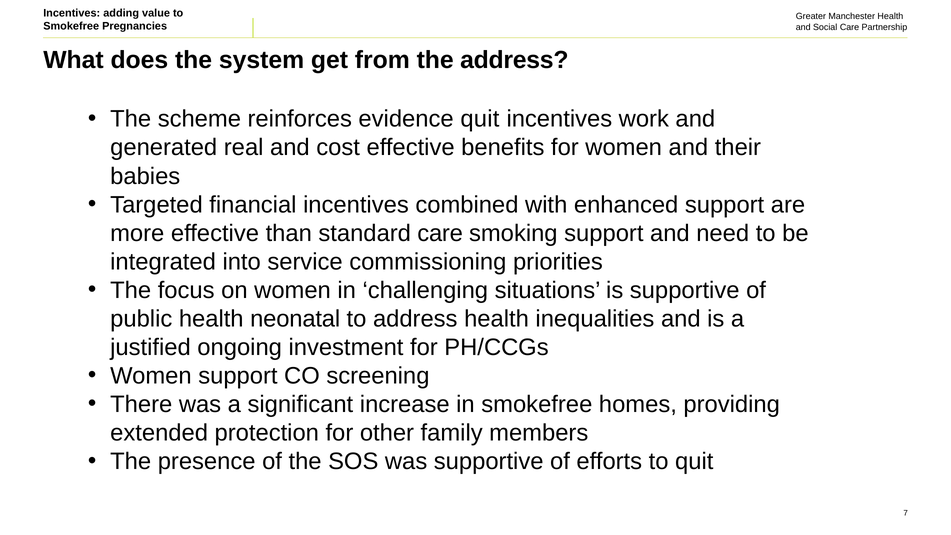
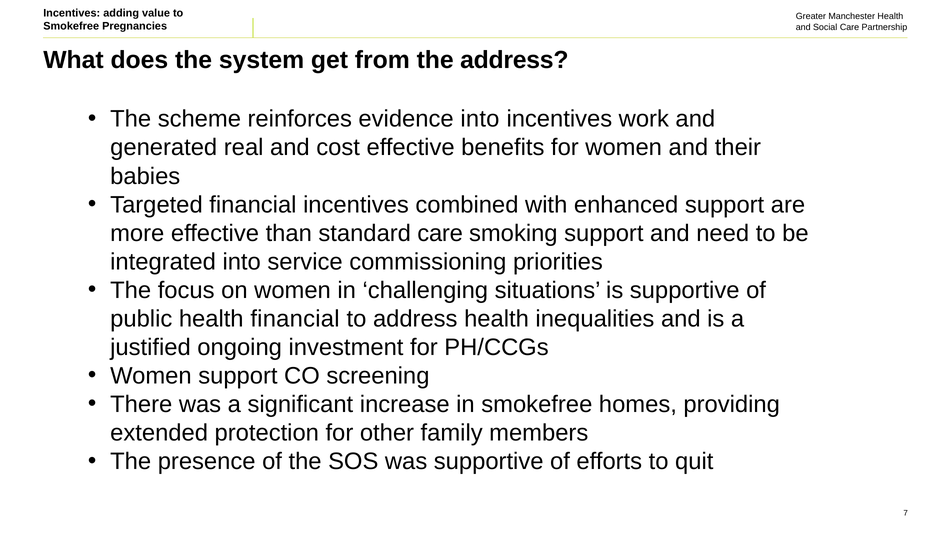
evidence quit: quit -> into (480, 119)
health neonatal: neonatal -> financial (295, 319)
